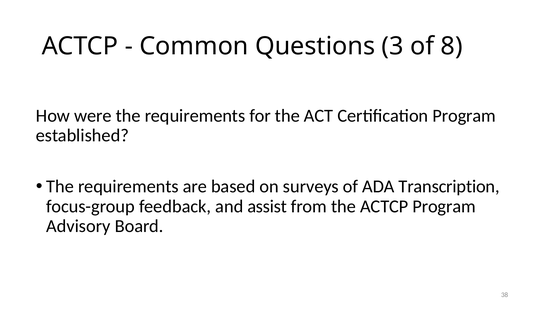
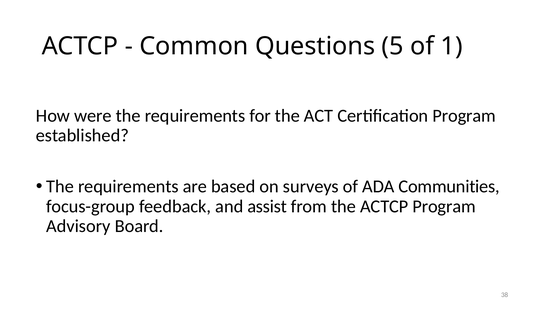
3: 3 -> 5 (393, 46)
8: 8 -> 1 (452, 46)
Transcription: Transcription -> Communities (449, 187)
